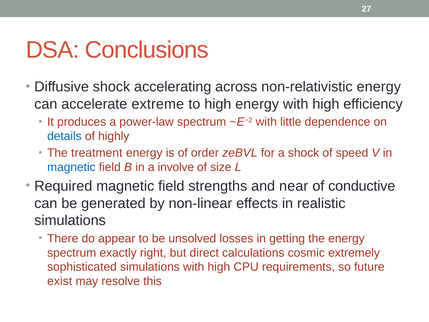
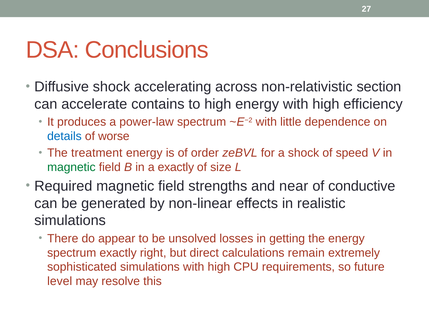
non-relativistic energy: energy -> section (379, 87)
extreme: extreme -> contains (158, 104)
highly: highly -> worse (114, 136)
magnetic colour: blue -> green (71, 167)
a involve: involve -> exactly (176, 167)
cosmic: cosmic -> remain (306, 253)
exist: exist -> level (60, 281)
